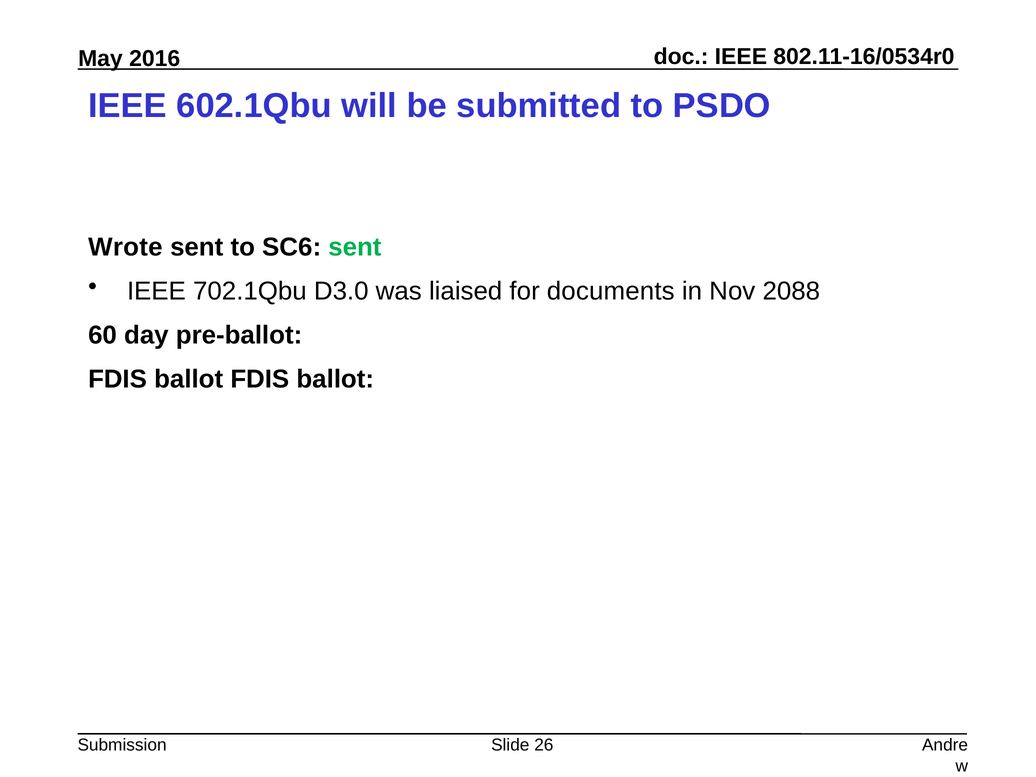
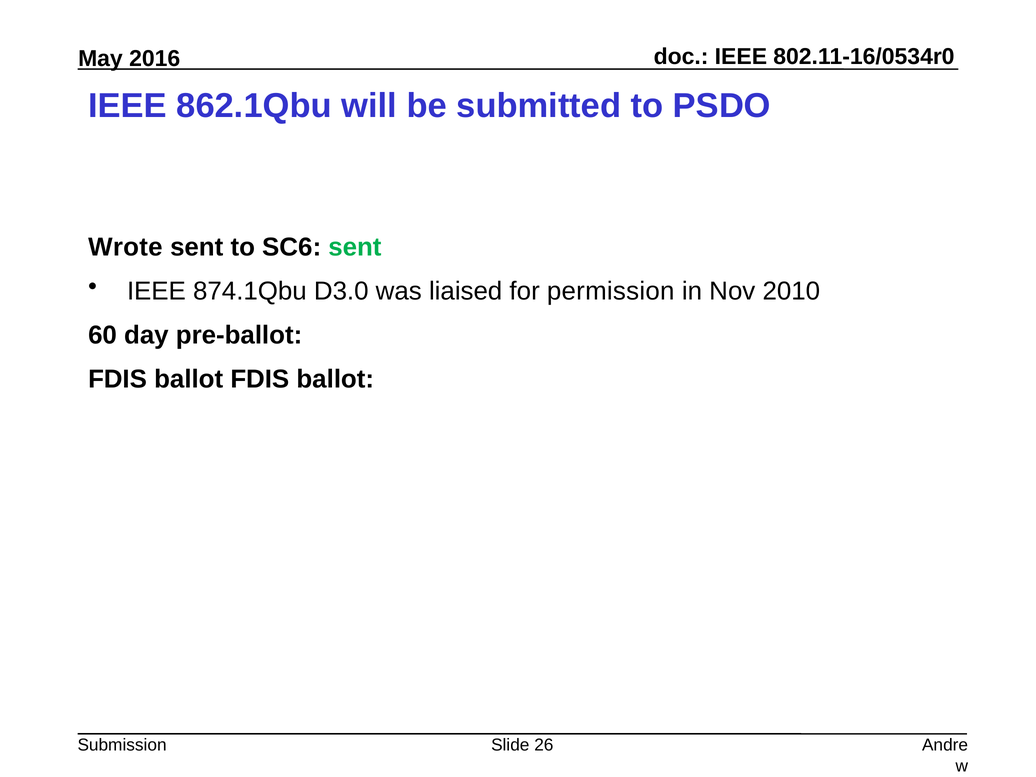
602.1Qbu: 602.1Qbu -> 862.1Qbu (254, 106)
702.1Qbu: 702.1Qbu -> 874.1Qbu (250, 291)
documents: documents -> permission (611, 291)
2088: 2088 -> 2010 (791, 291)
